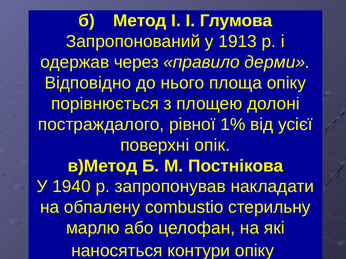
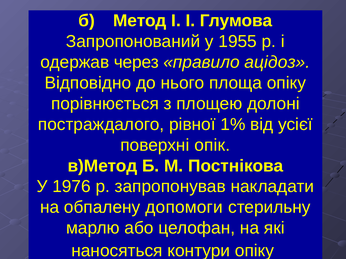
1913: 1913 -> 1955 (238, 42)
дерми: дерми -> ацідоз (277, 62)
1940: 1940 -> 1976 (71, 187)
combustio: combustio -> допомоги (184, 208)
